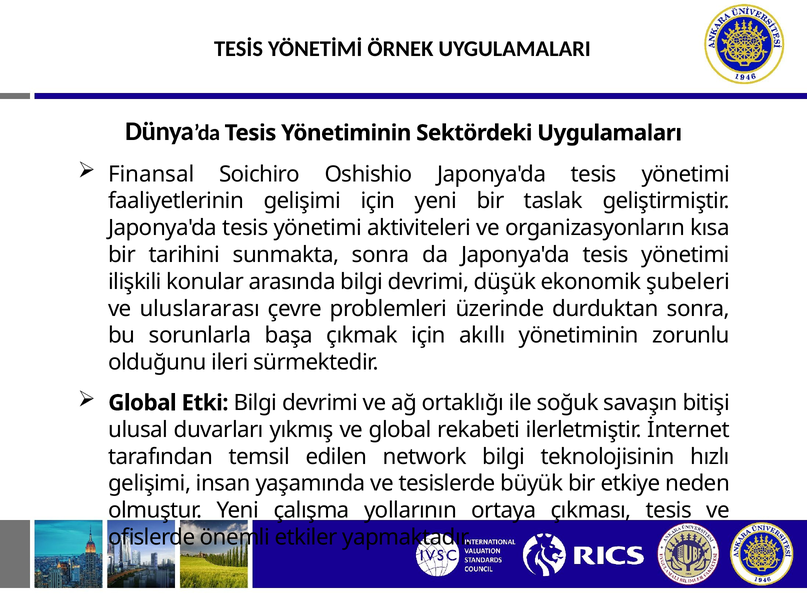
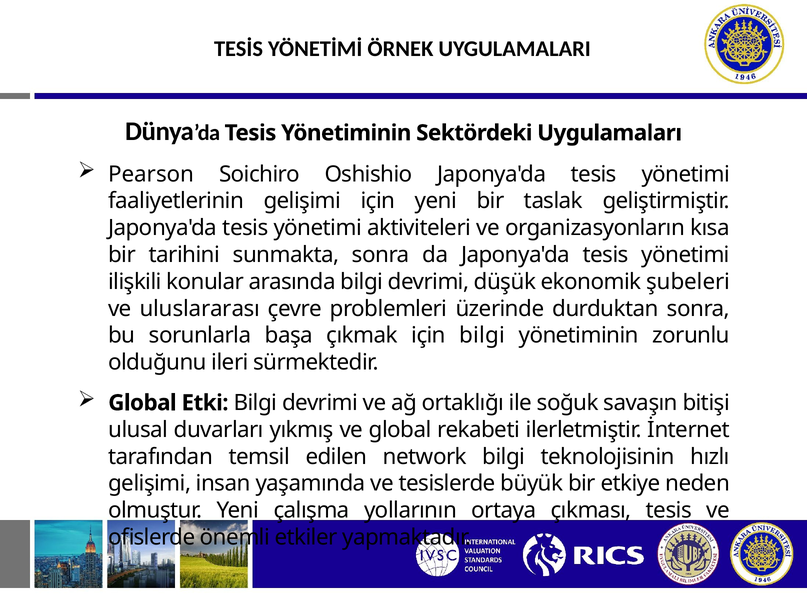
Finansal: Finansal -> Pearson (151, 174)
için akıllı: akıllı -> bilgi (482, 336)
